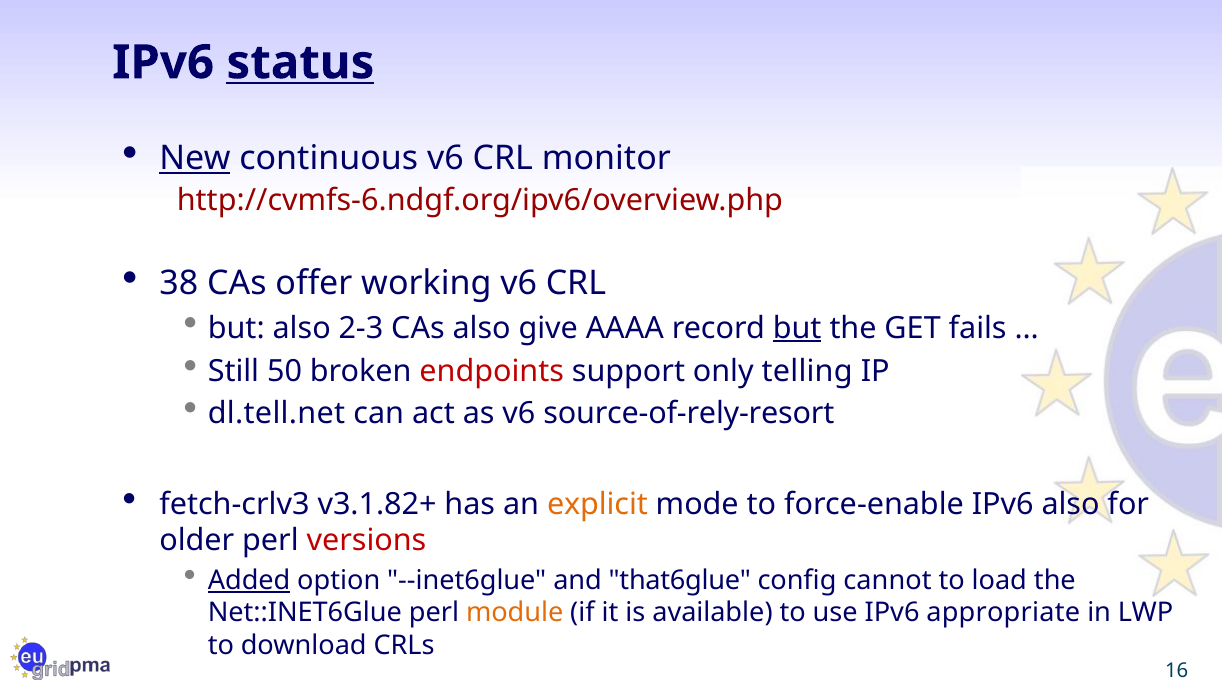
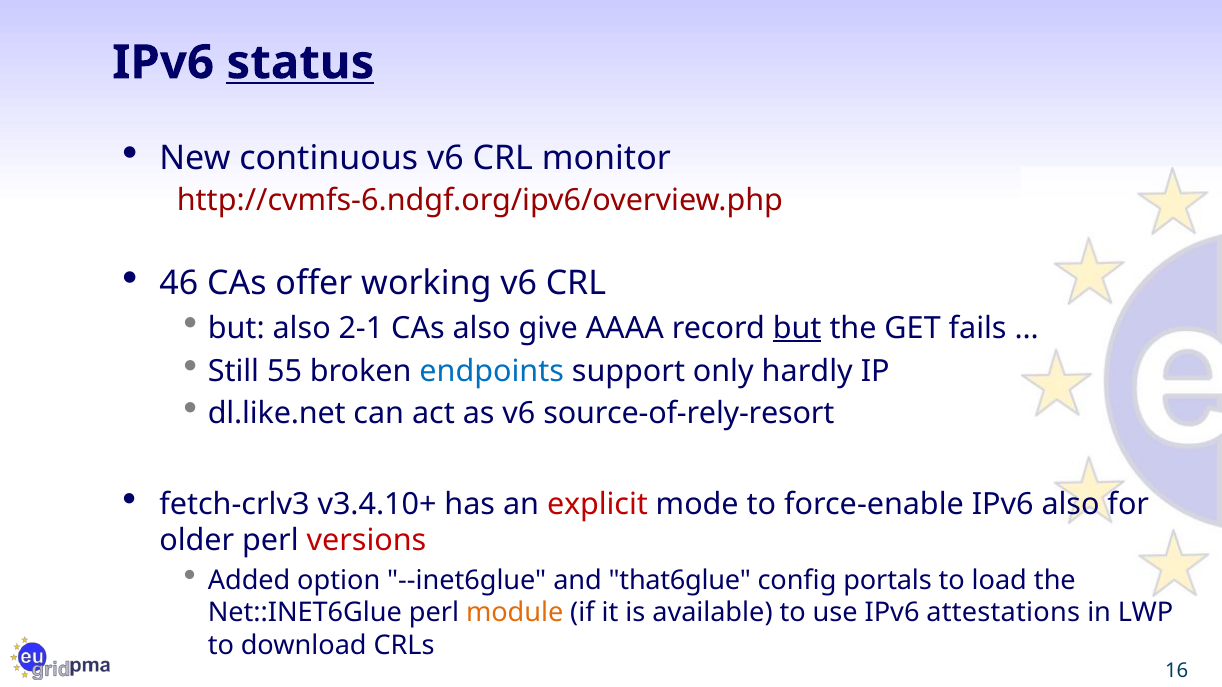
New underline: present -> none (195, 159)
38: 38 -> 46 (179, 284)
2-3: 2-3 -> 2-1 (361, 328)
50: 50 -> 55 (285, 371)
endpoints colour: red -> blue (492, 371)
telling: telling -> hardly (807, 371)
dl.tell.net: dl.tell.net -> dl.like.net (277, 414)
v3.1.82+: v3.1.82+ -> v3.4.10+ (377, 504)
explicit colour: orange -> red (597, 504)
Added underline: present -> none (249, 581)
cannot: cannot -> portals (888, 581)
appropriate: appropriate -> attestations (1003, 613)
